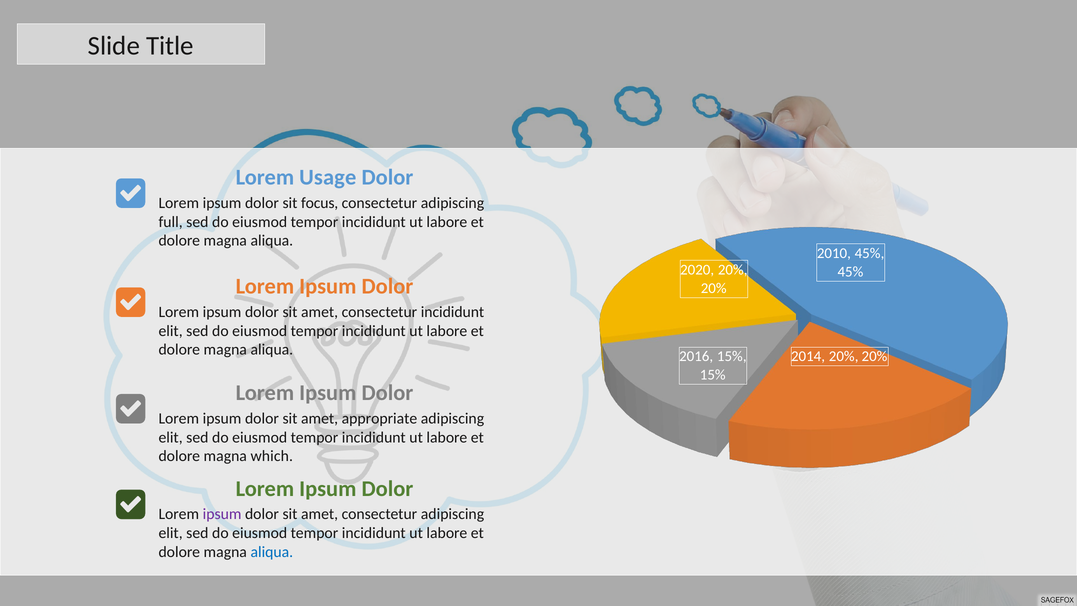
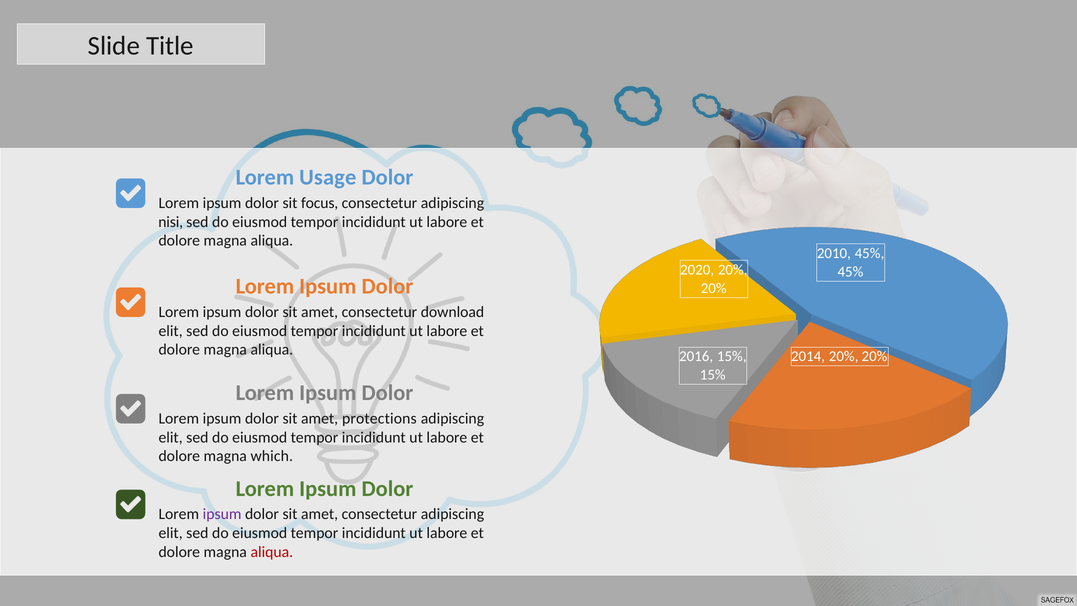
full: full -> nisi (171, 222)
consectetur incididunt: incididunt -> download (452, 312)
appropriate: appropriate -> protections (379, 418)
aliqua colour: blue -> red (272, 552)
